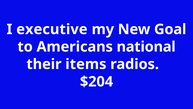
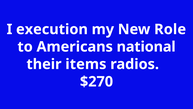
executive: executive -> execution (52, 29)
Goal: Goal -> Role (170, 29)
$204: $204 -> $270 (97, 81)
